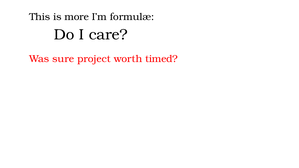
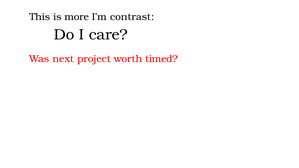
formulæ: formulæ -> contrast (132, 17)
sure: sure -> next (63, 59)
